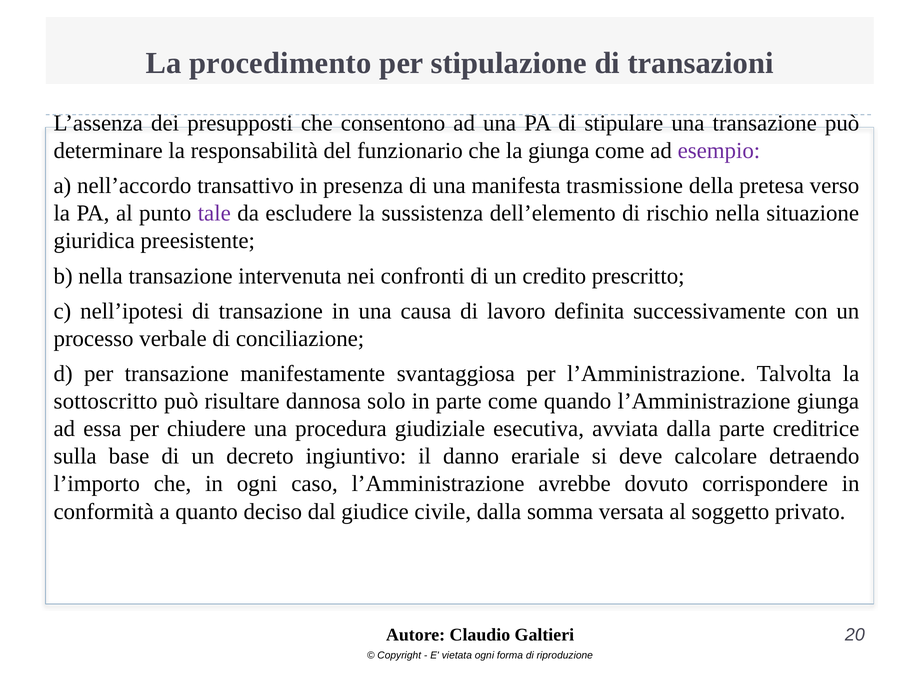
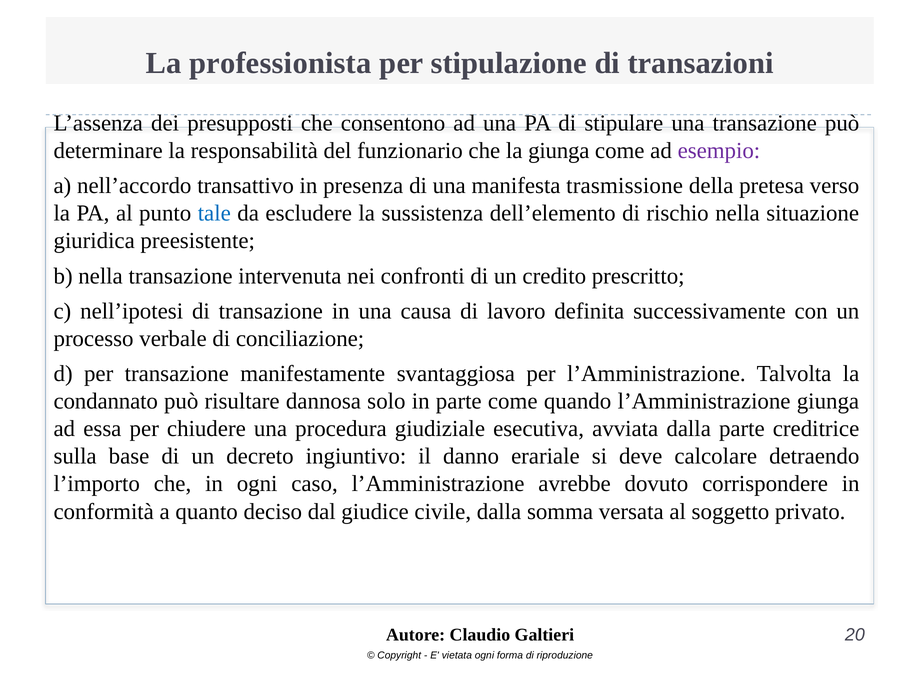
procedimento: procedimento -> professionista (280, 63)
tale colour: purple -> blue (214, 213)
sottoscritto: sottoscritto -> condannato (106, 401)
